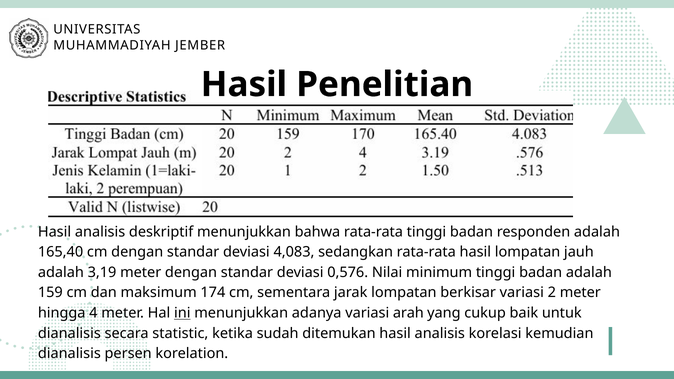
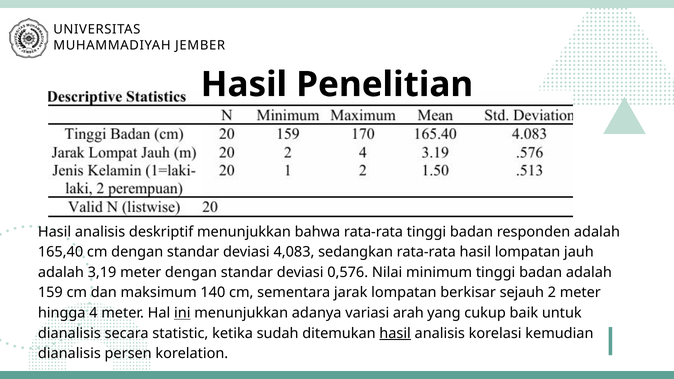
174: 174 -> 140 (213, 293)
berkisar variasi: variasi -> sejauh (522, 293)
hasil underline: none -> present (395, 333)
